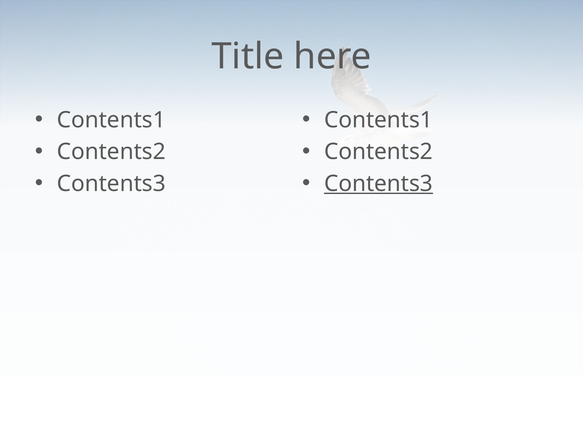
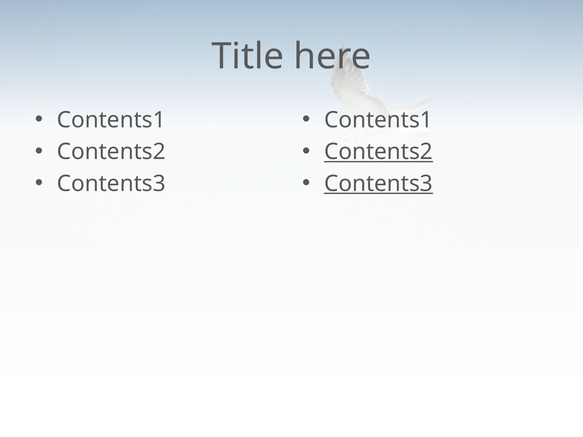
Contents2 underline: none -> present (379, 152)
